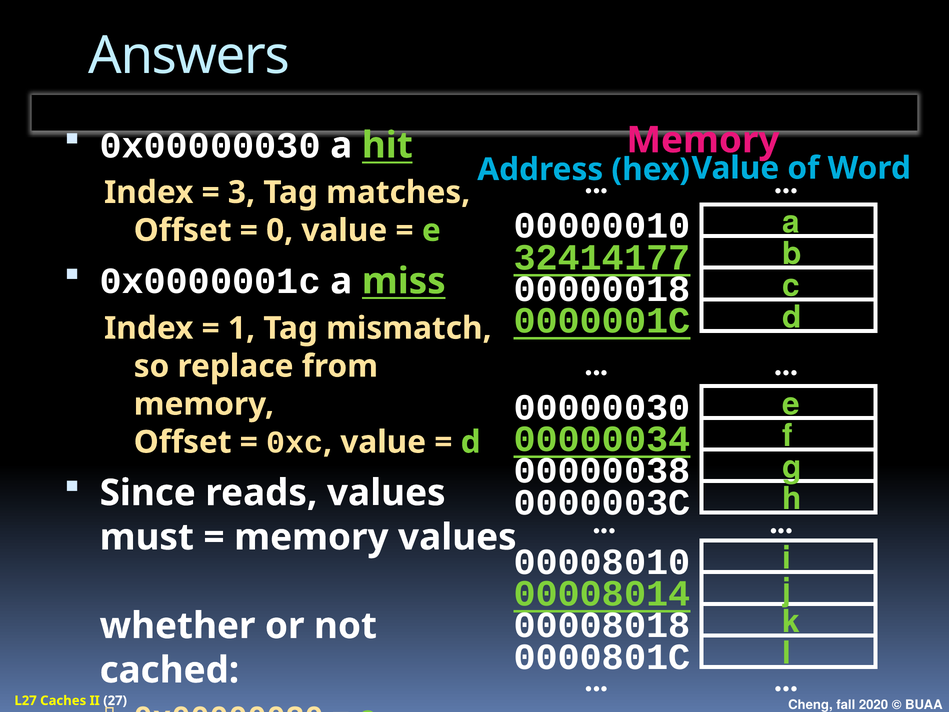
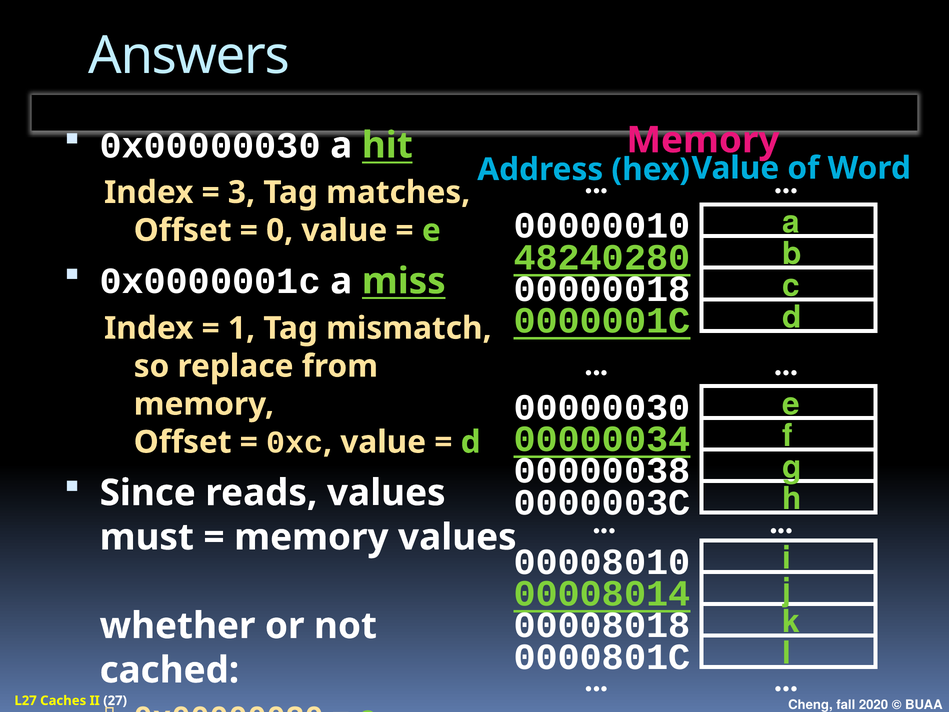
32414177: 32414177 -> 48240280 (602, 257)
